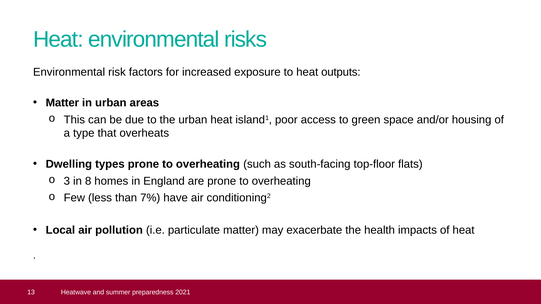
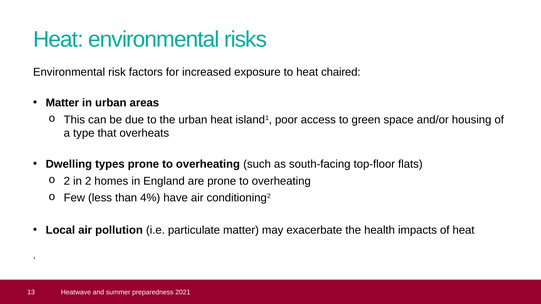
outputs: outputs -> chaired (341, 72)
3: 3 -> 2 (67, 181)
in 8: 8 -> 2 (88, 181)
7%: 7% -> 4% (150, 198)
